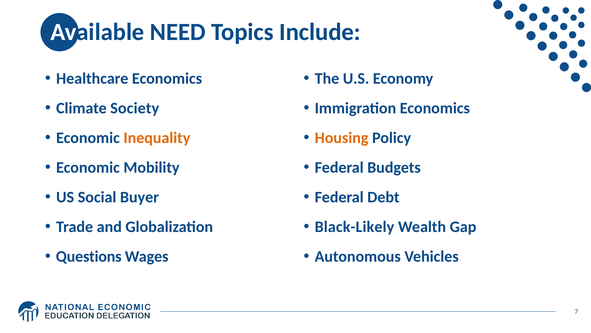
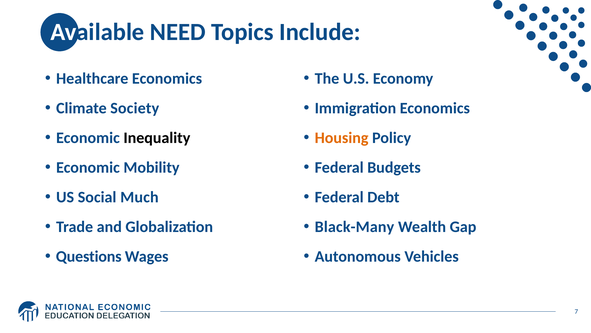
Inequality colour: orange -> black (157, 138)
Buyer: Buyer -> Much (139, 197)
Black-Likely: Black-Likely -> Black-Many (354, 226)
